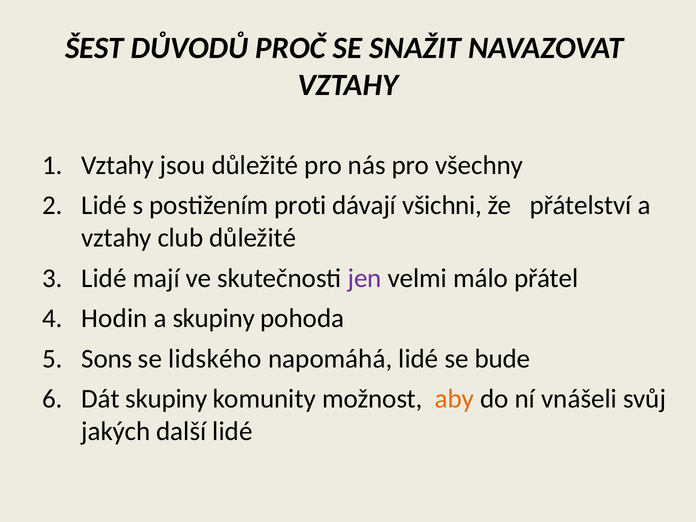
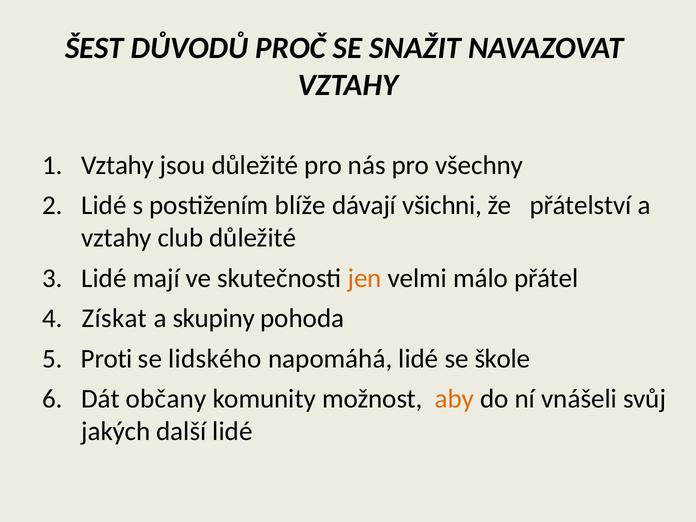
proti: proti -> blíže (300, 206)
jen colour: purple -> orange (365, 278)
Hodin: Hodin -> Získat (114, 318)
Sons: Sons -> Proti (107, 359)
bude: bude -> škole (502, 359)
Dát skupiny: skupiny -> občany (166, 399)
